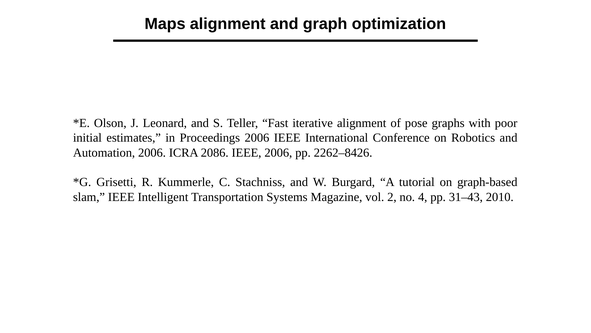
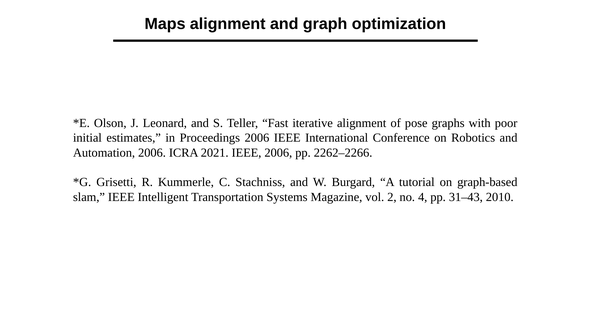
2086: 2086 -> 2021 (215, 152)
2262–8426: 2262–8426 -> 2262–2266 (343, 152)
